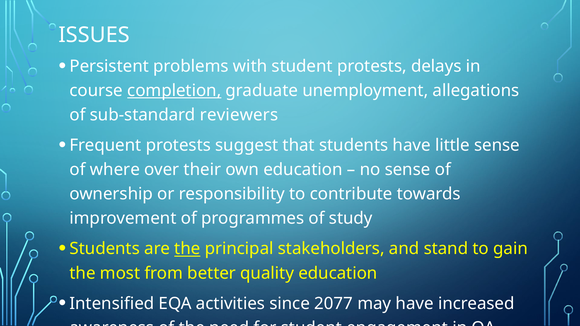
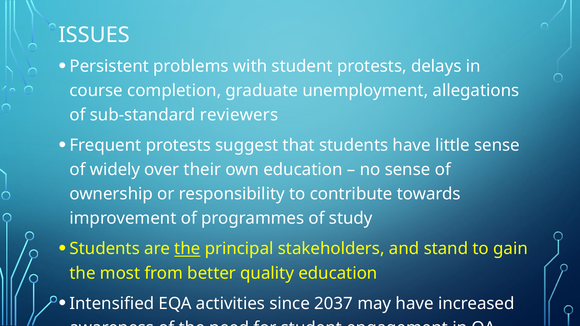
completion underline: present -> none (174, 91)
where: where -> widely (115, 170)
2077: 2077 -> 2037 (334, 304)
